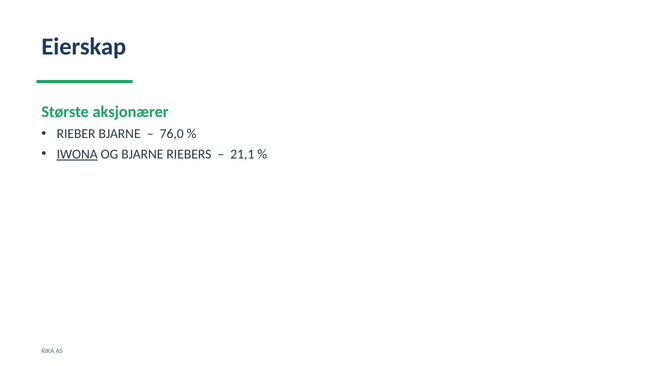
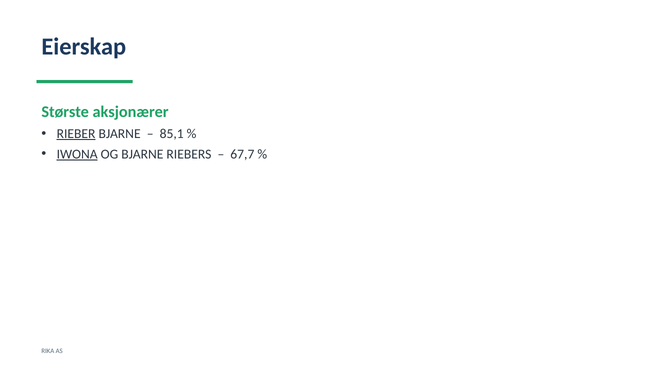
RIEBER underline: none -> present (76, 134)
76,0: 76,0 -> 85,1 (172, 134)
21,1: 21,1 -> 67,7 (242, 154)
